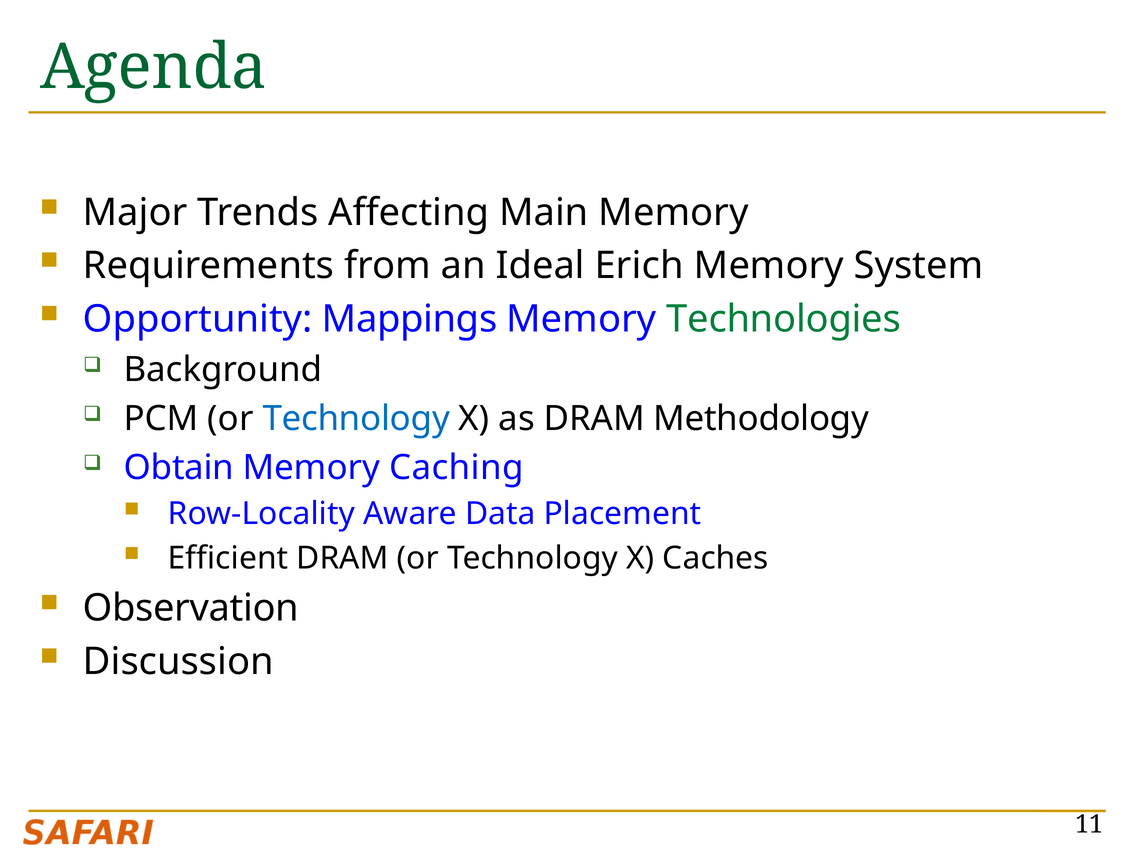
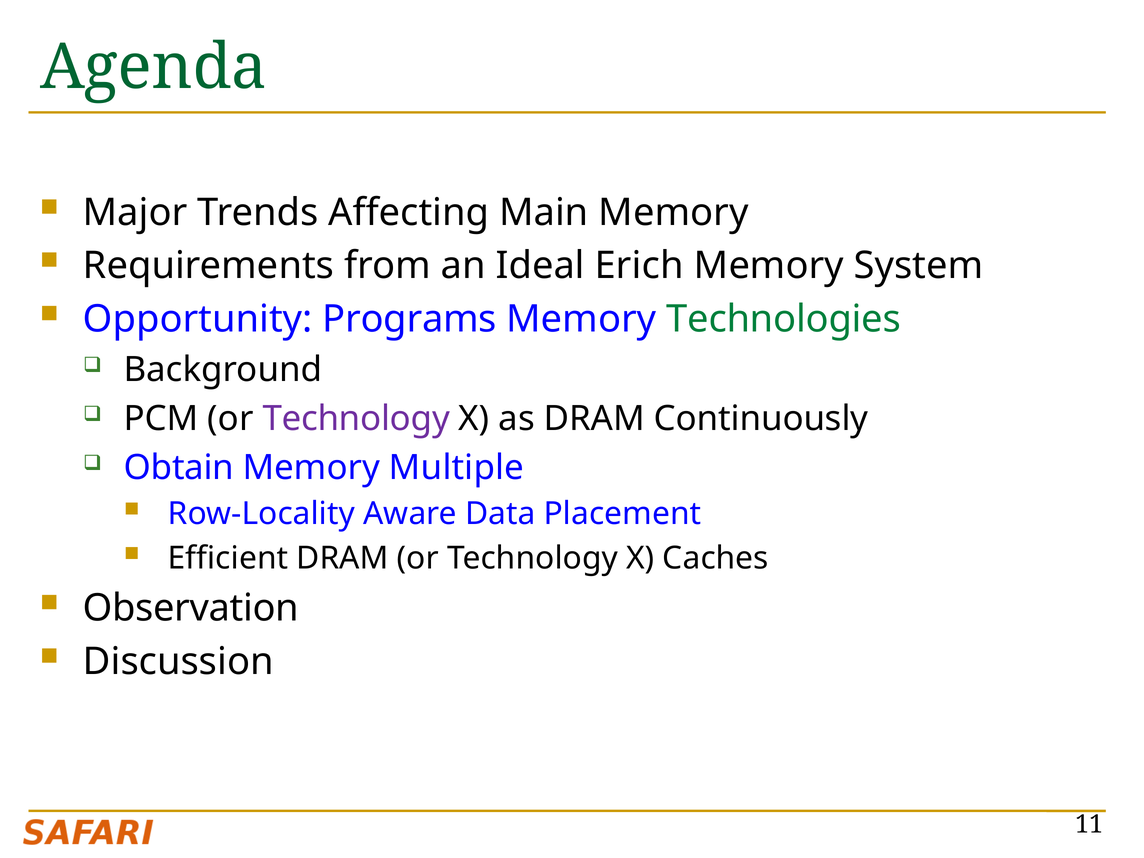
Mappings: Mappings -> Programs (410, 319)
Technology colour: blue -> purple (356, 419)
Methodology: Methodology -> Continuously (761, 419)
Caching: Caching -> Multiple (457, 468)
